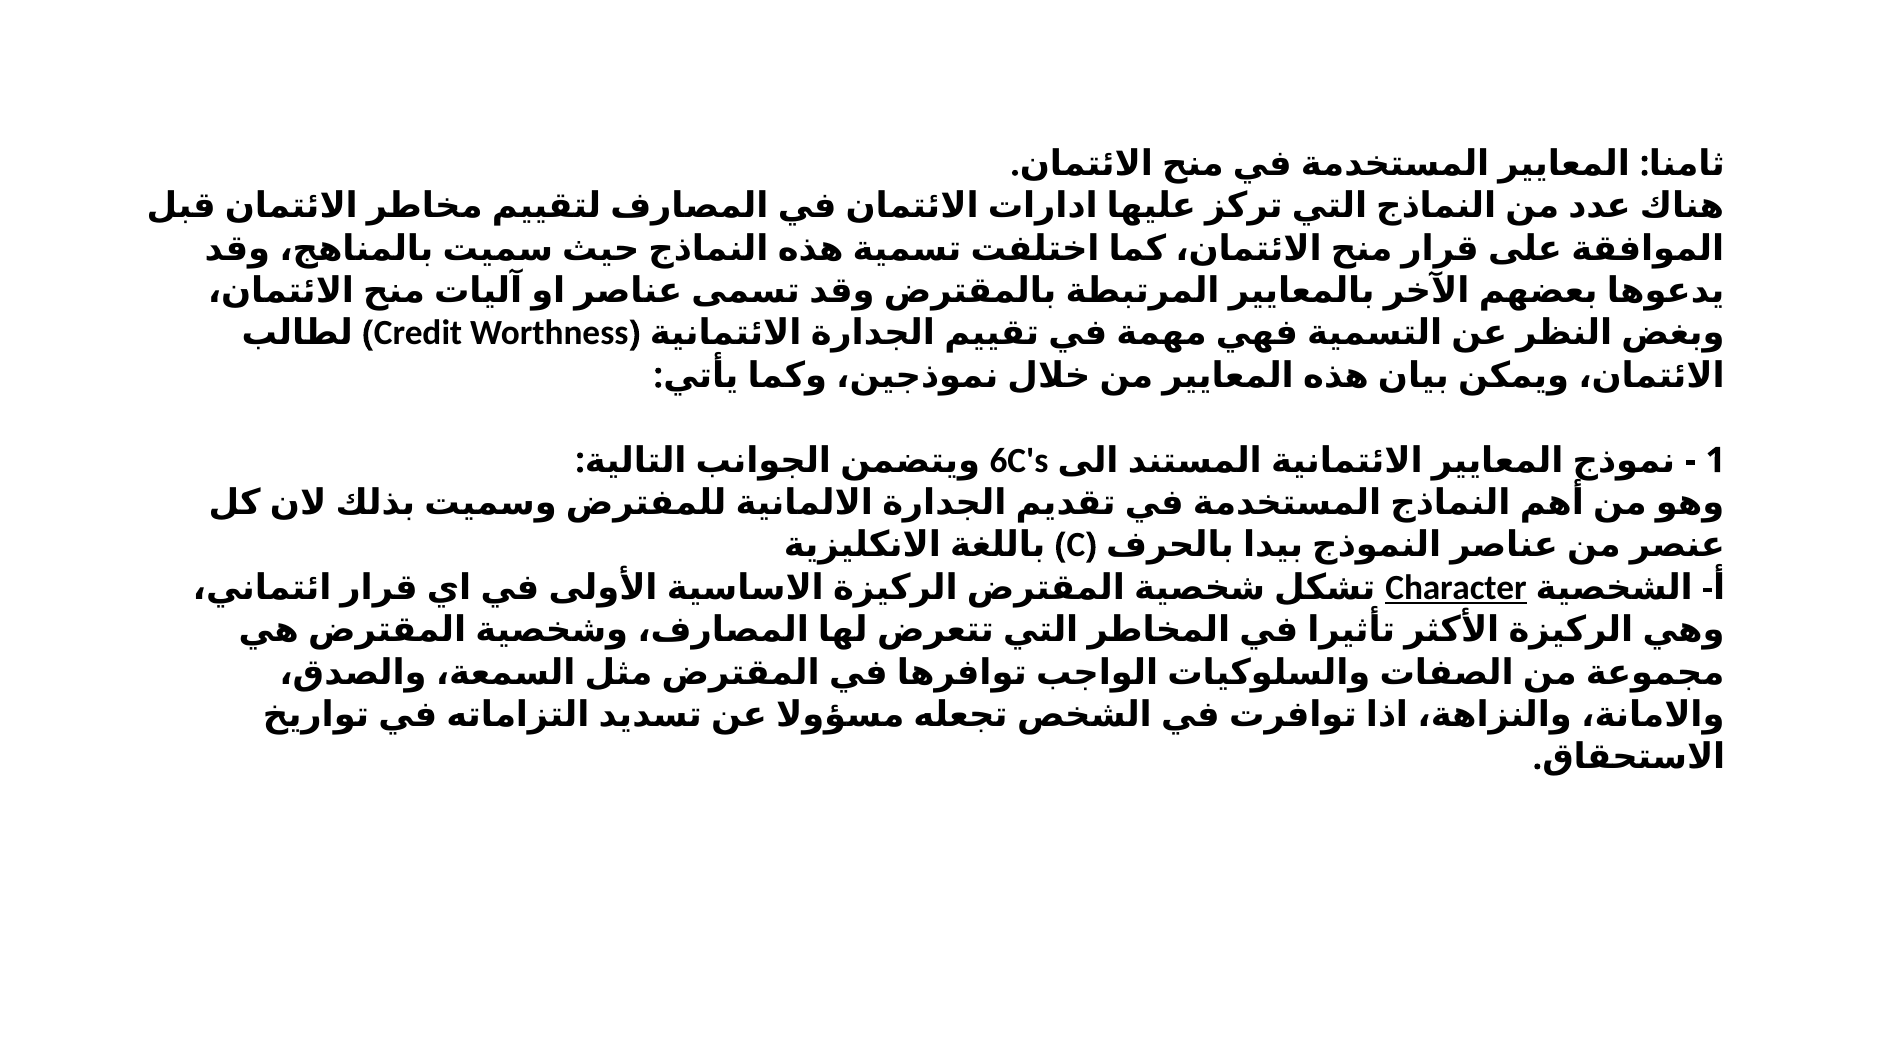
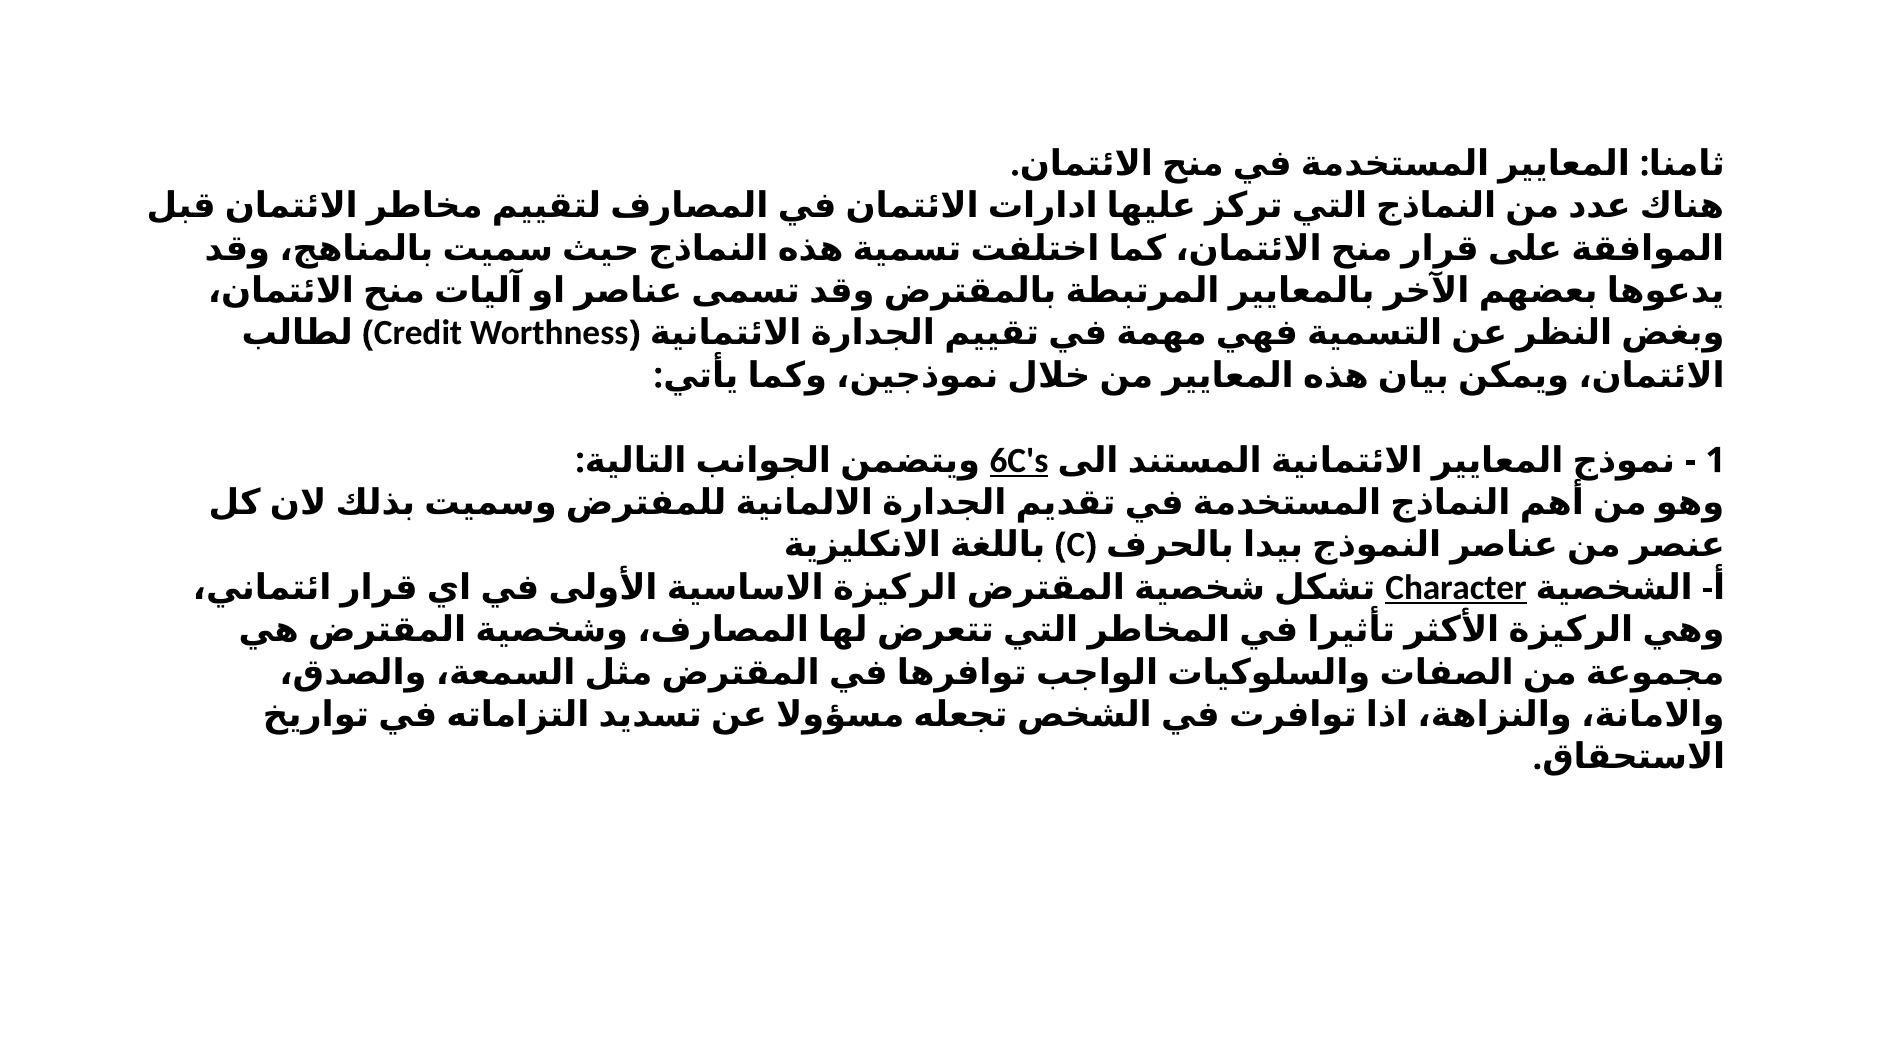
6C's underline: none -> present (1019, 460)
